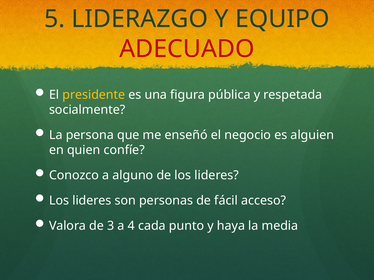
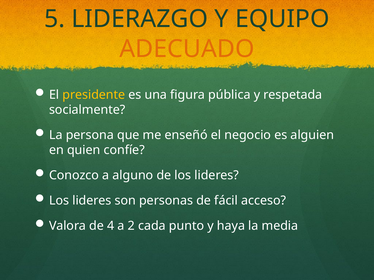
ADECUADO colour: red -> orange (187, 49)
3: 3 -> 4 (111, 226)
4: 4 -> 2 (131, 226)
